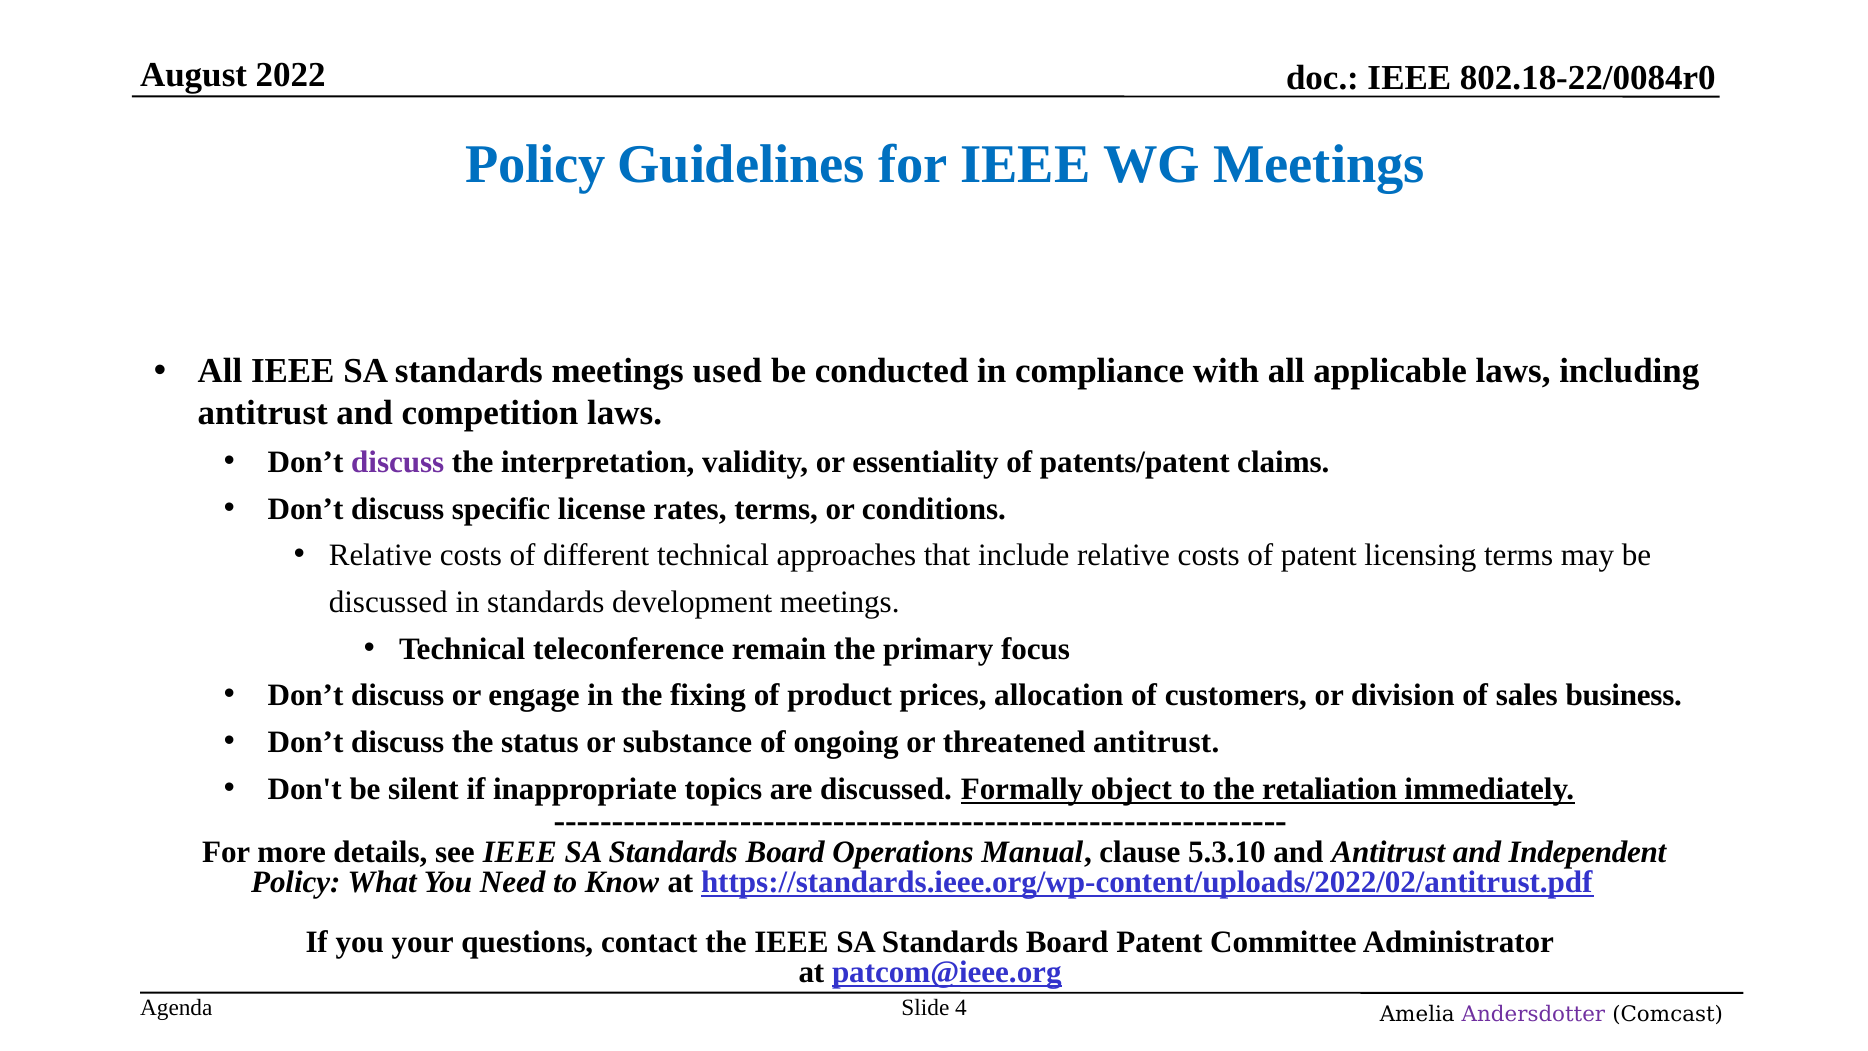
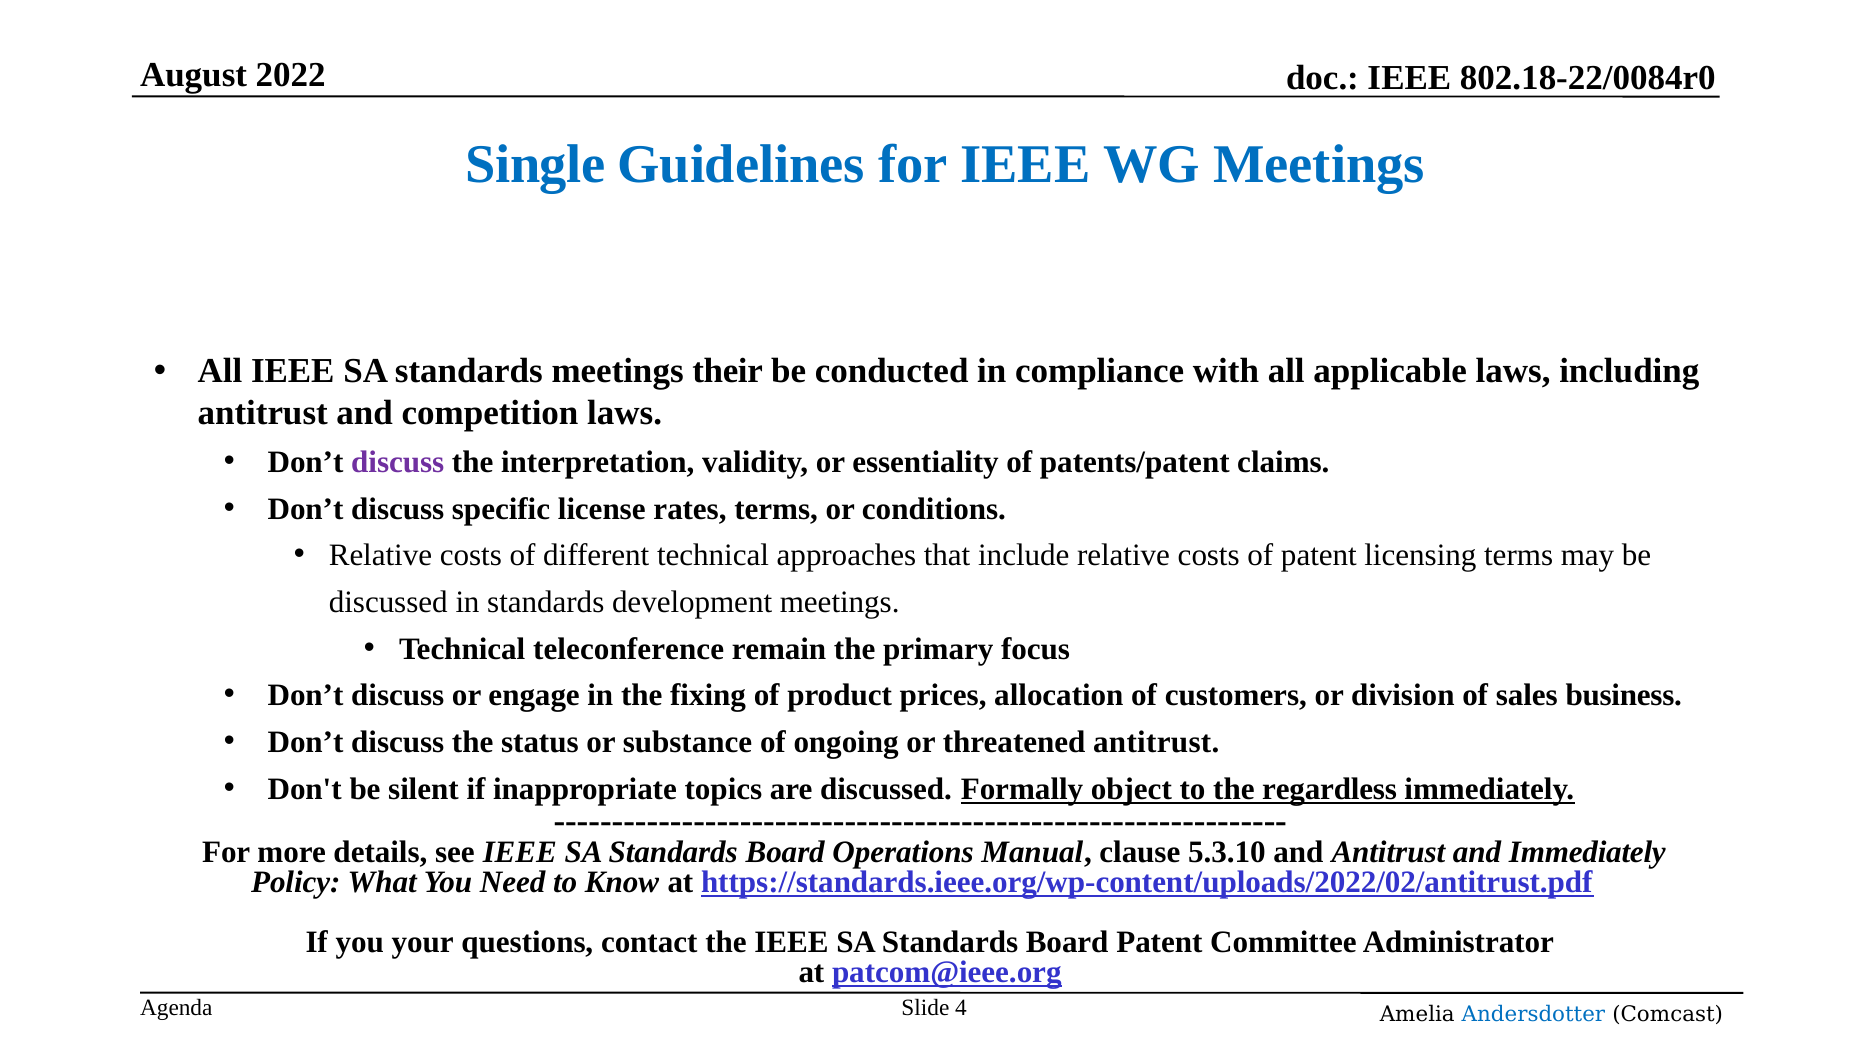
Policy: Policy -> Single (536, 165)
used: used -> their (728, 371)
retaliation: retaliation -> regardless (1330, 789)
and Independent: Independent -> Immediately (1587, 852)
Andersdotter colour: purple -> blue (1533, 1014)
